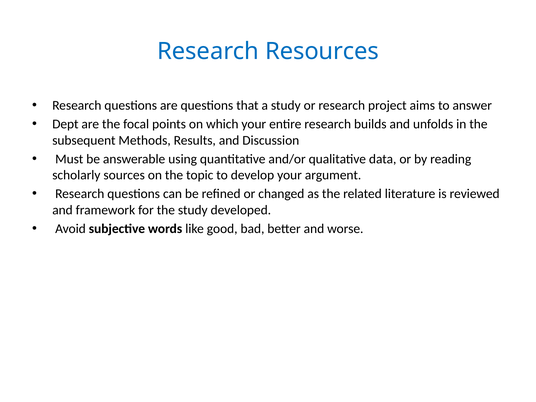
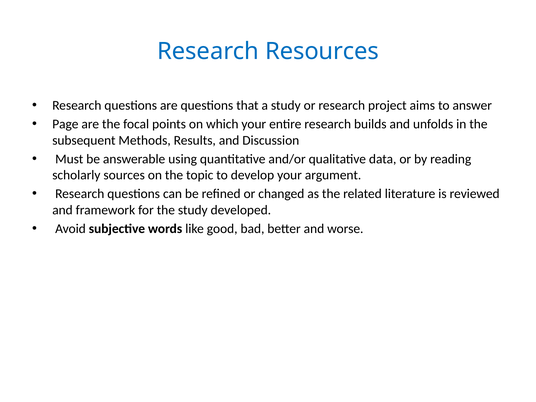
Dept: Dept -> Page (65, 124)
